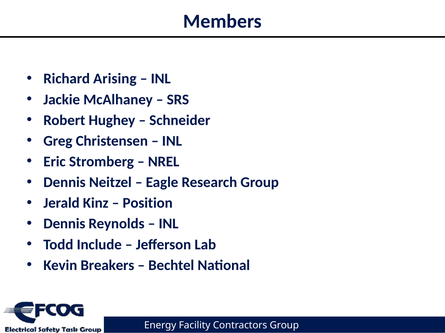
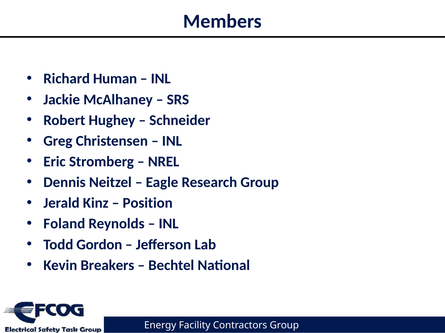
Arising: Arising -> Human (115, 79)
Dennis: Dennis -> Foland (64, 224)
Include: Include -> Gordon (99, 245)
